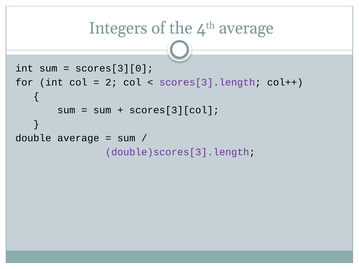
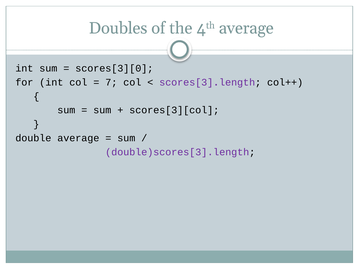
Integers: Integers -> Doubles (118, 28)
2: 2 -> 7 (111, 82)
